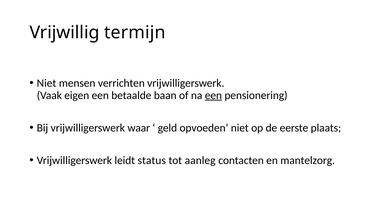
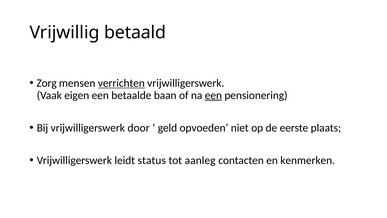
termijn: termijn -> betaald (135, 33)
Niet: Niet -> Zorg (47, 83)
verrichten underline: none -> present (121, 83)
waar: waar -> door (139, 128)
mantelzorg: mantelzorg -> kenmerken (308, 160)
